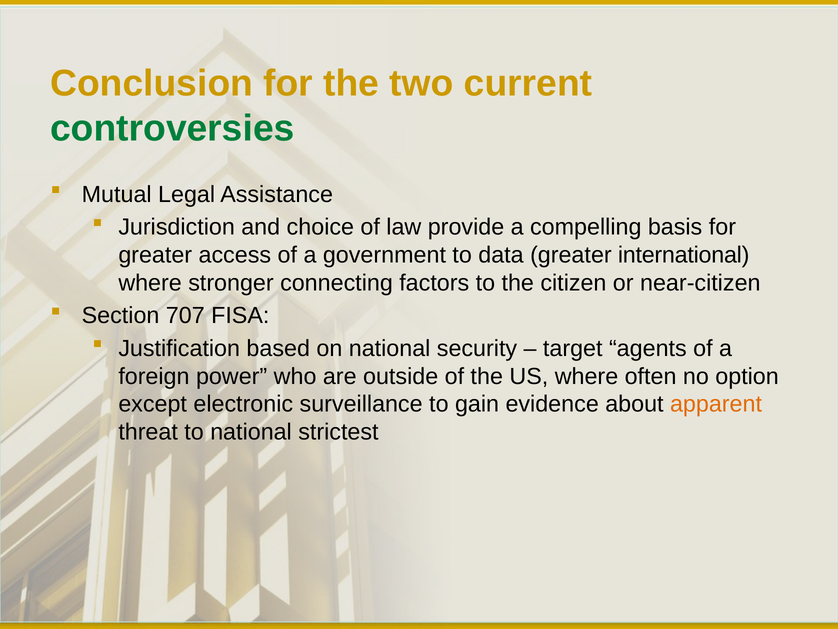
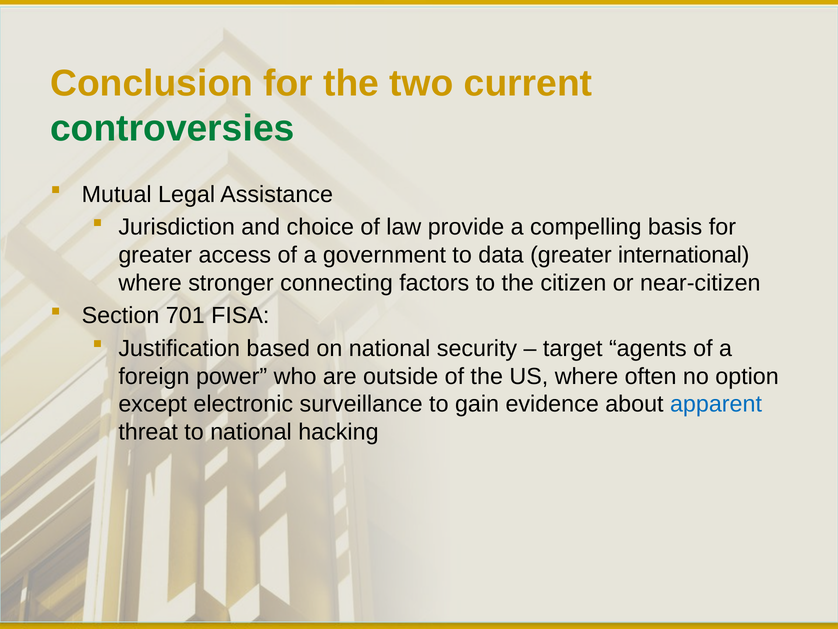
707: 707 -> 701 (185, 315)
apparent colour: orange -> blue (716, 404)
strictest: strictest -> hacking (338, 432)
